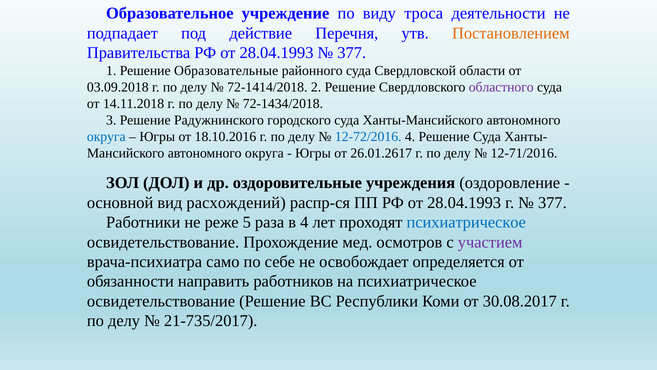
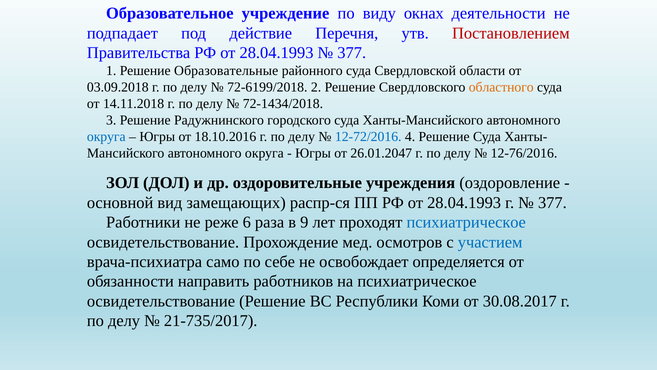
троса: троса -> окнах (424, 13)
Постановлением colour: orange -> red (511, 33)
72-1414/2018: 72-1414/2018 -> 72-6199/2018 (267, 87)
областного colour: purple -> orange (501, 87)
26.01.2617: 26.01.2617 -> 26.01.2047 (381, 153)
12-71/2016: 12-71/2016 -> 12-76/2016 (524, 153)
расхождений: расхождений -> замещающих (236, 202)
5: 5 -> 6 (247, 222)
в 4: 4 -> 9 (304, 222)
участием colour: purple -> blue (490, 242)
